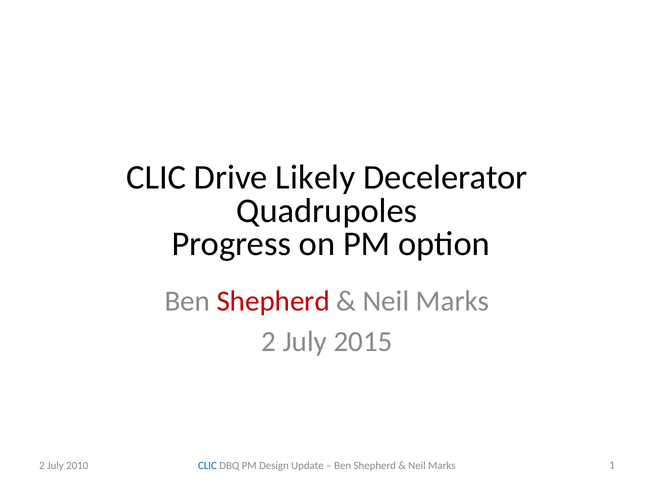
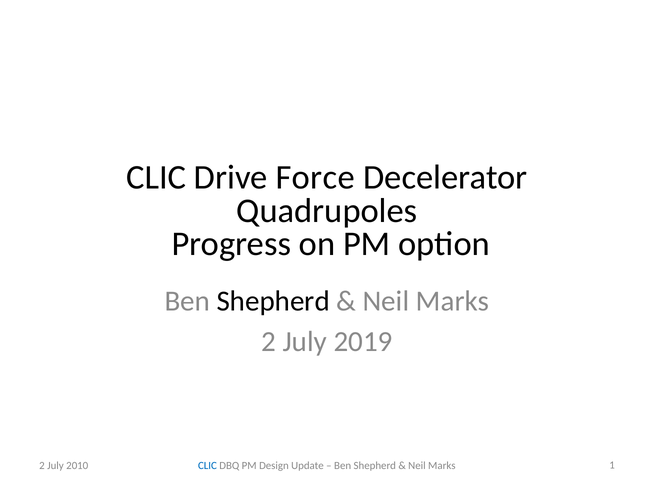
Likely: Likely -> Force (315, 177)
Shepherd colour: red -> black (273, 301)
2015: 2015 -> 2019 (363, 341)
